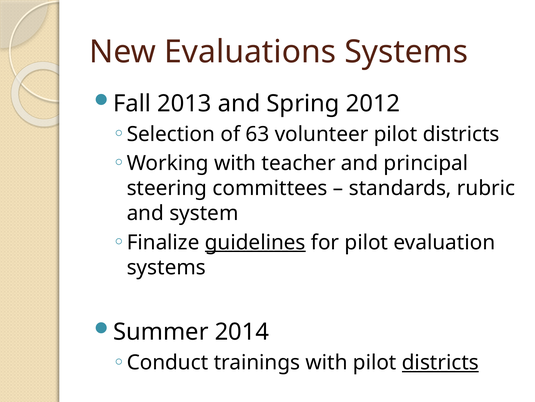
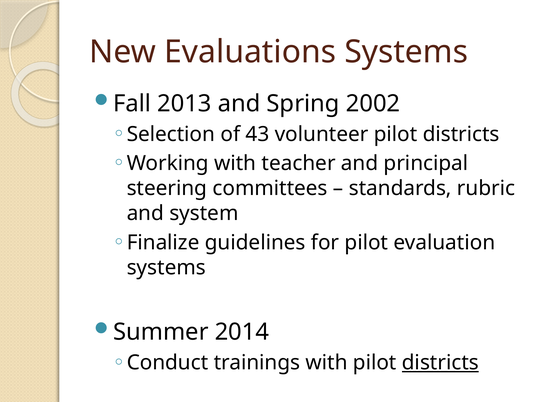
2012: 2012 -> 2002 (373, 103)
63: 63 -> 43 (257, 134)
guidelines underline: present -> none (255, 242)
